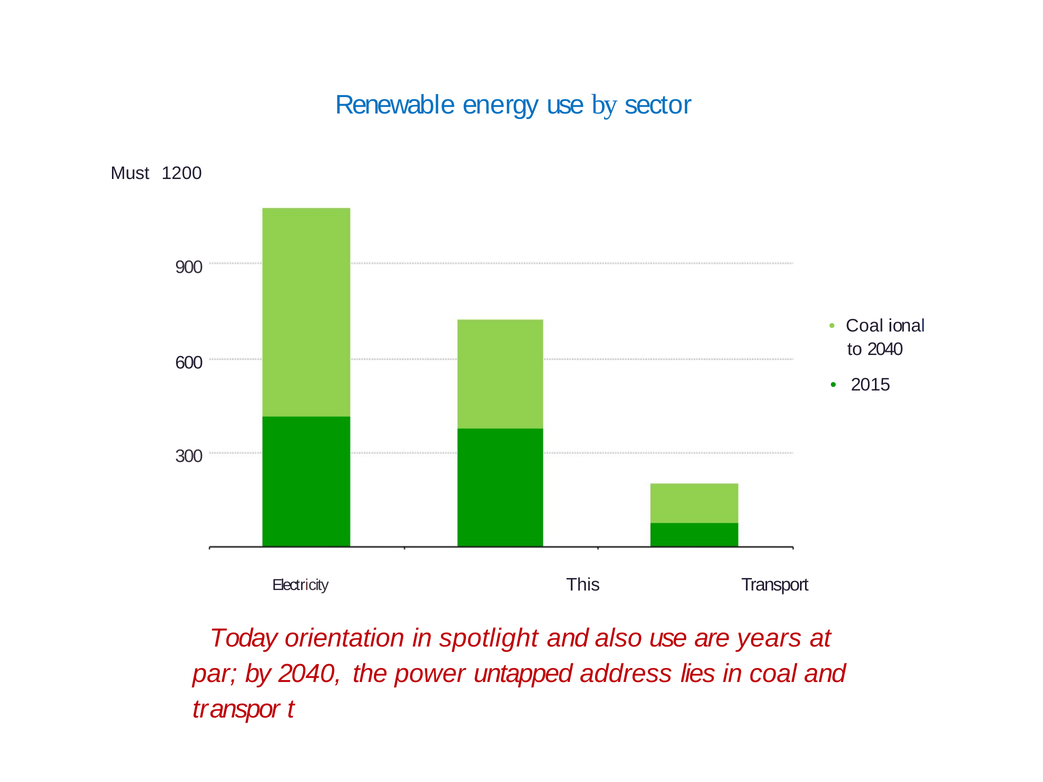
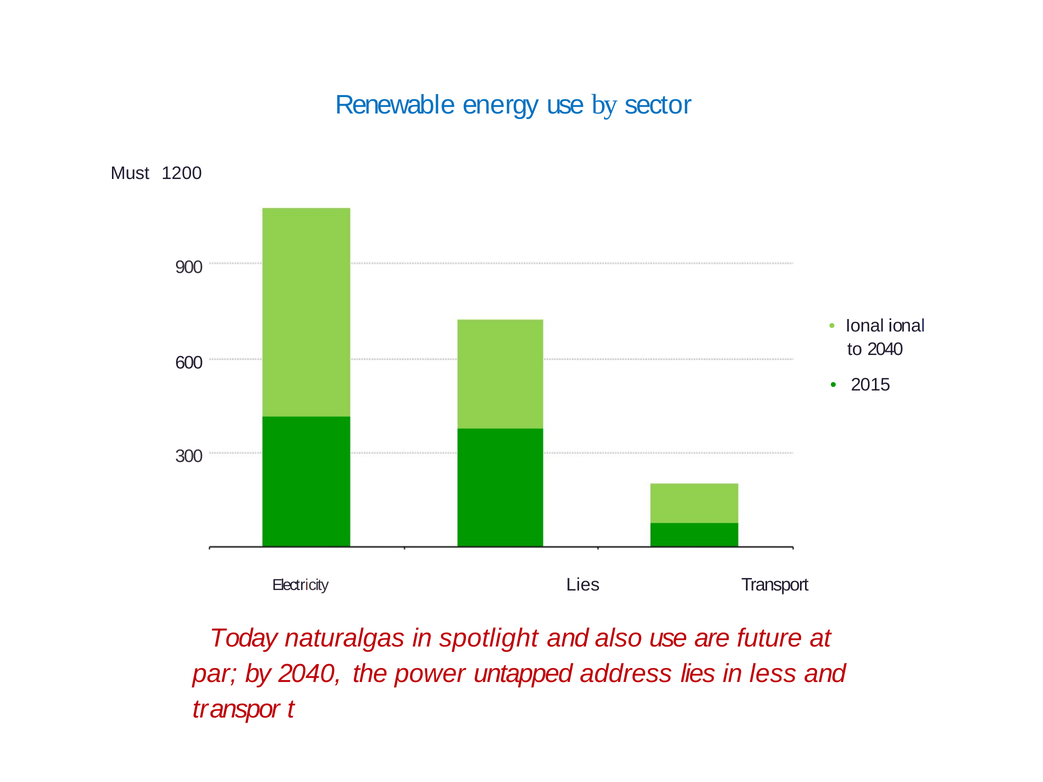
Coal: Coal -> Ional (865, 326)
Electricity This: This -> Lies (583, 585)
orientation: orientation -> naturalgas (345, 638)
years: years -> future (769, 638)
in coal: coal -> less (773, 674)
